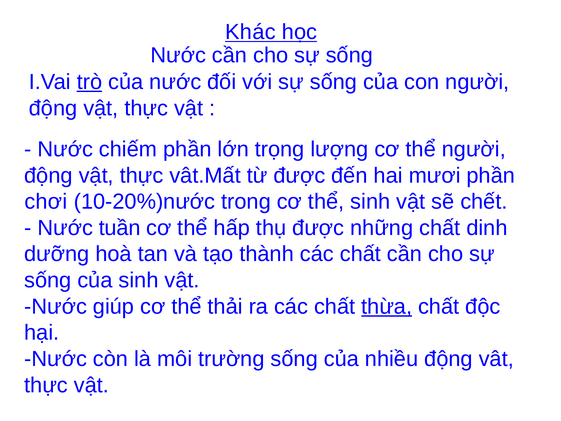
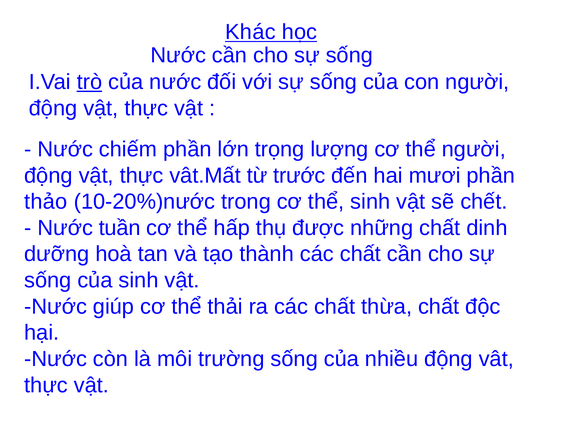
từ được: được -> trước (299, 175)
chơi: chơi -> thảo (46, 202)
thừa underline: present -> none (387, 306)
